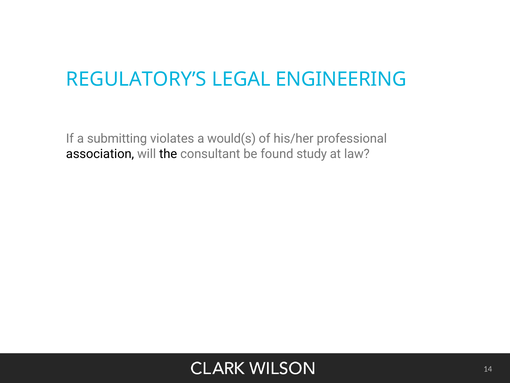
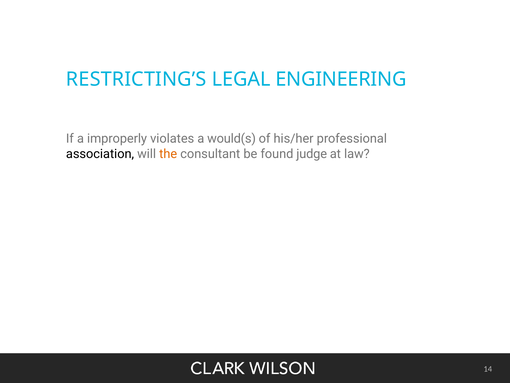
REGULATORY’S: REGULATORY’S -> RESTRICTING’S (136, 79)
submitting: submitting -> improperly (117, 139)
the colour: black -> orange (168, 154)
study: study -> judge (312, 154)
